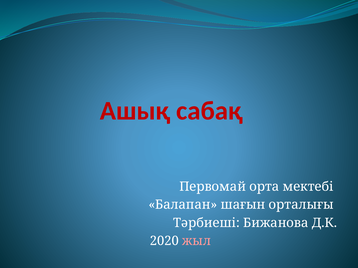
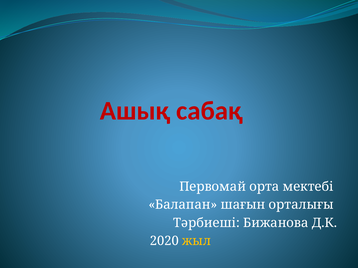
жыл colour: pink -> yellow (197, 241)
